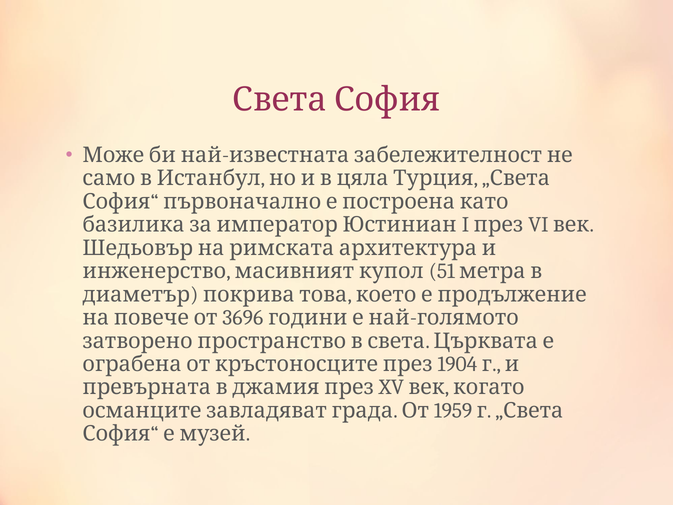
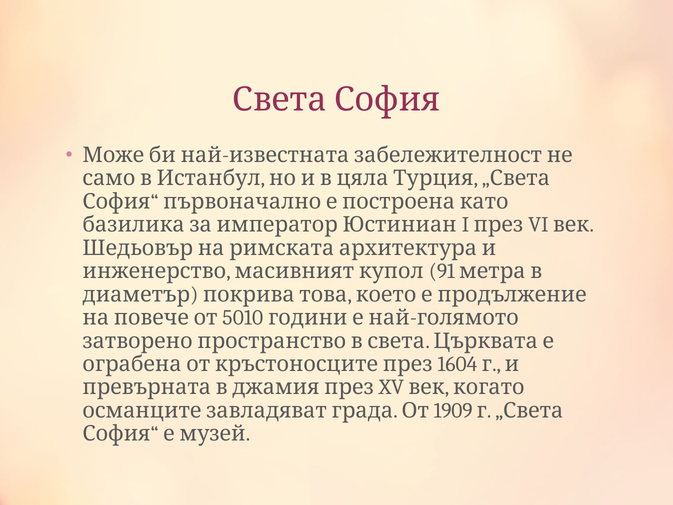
51: 51 -> 91 (442, 271)
3696: 3696 -> 5010 (243, 318)
1904: 1904 -> 1604 (457, 364)
1959: 1959 -> 1909 (453, 410)
